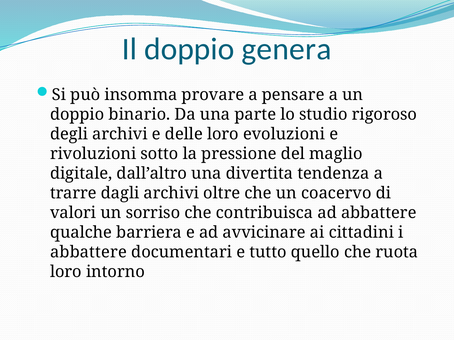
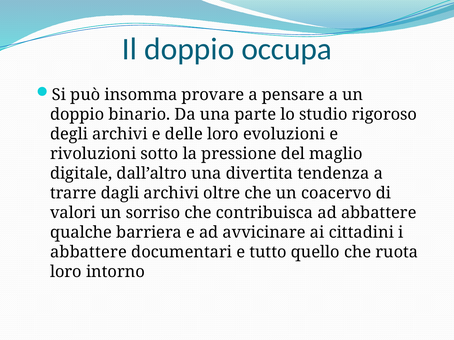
genera: genera -> occupa (287, 49)
